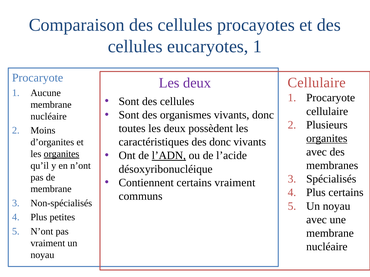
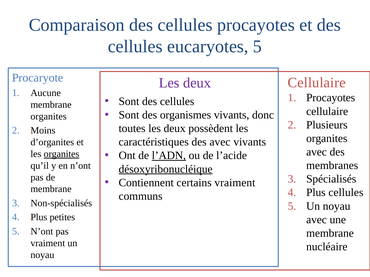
eucaryotes 1: 1 -> 5 (257, 47)
Procaryote: Procaryote -> Procayotes (331, 98)
nucléaire: nucléaire -> organites (49, 117)
organites underline: present -> none (327, 139)
des donc: donc -> avec (220, 142)
désoxyribonucléique underline: none -> present (166, 169)
Plus certains: certains -> cellules (346, 193)
